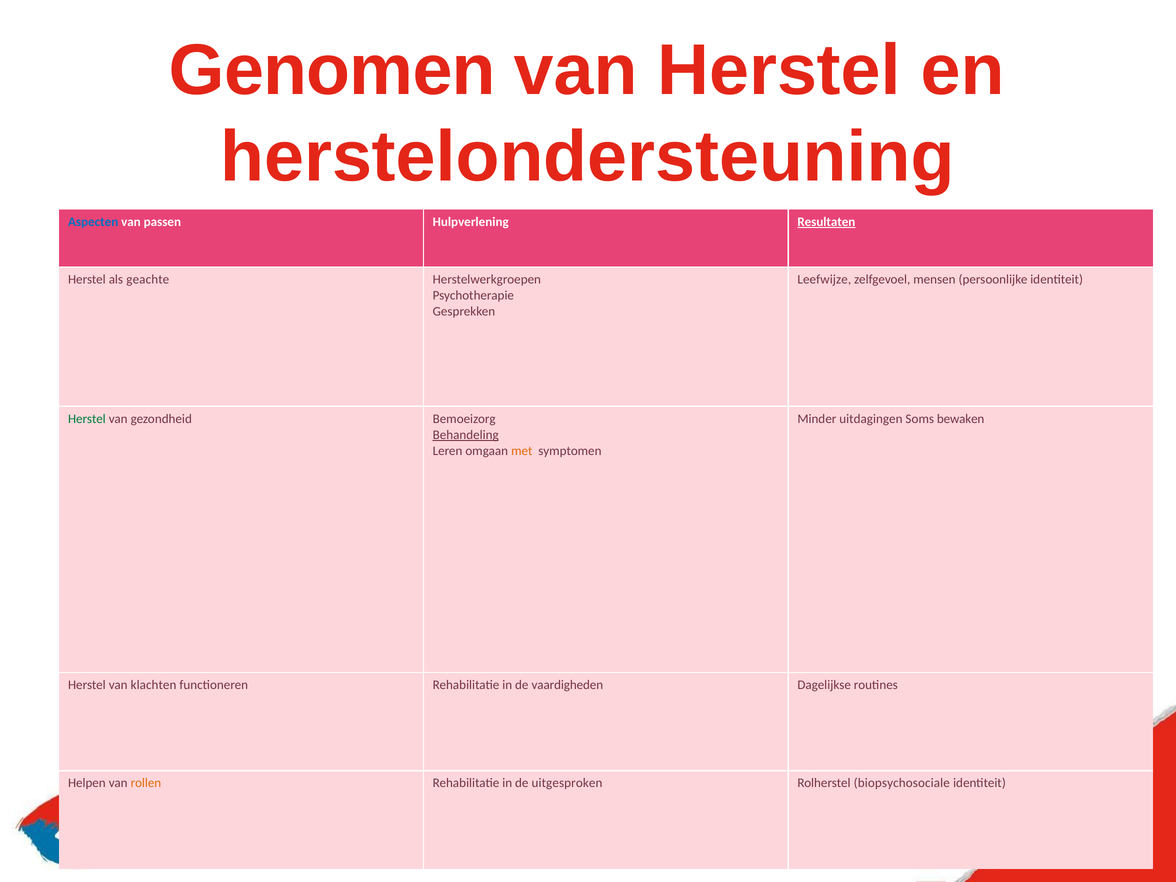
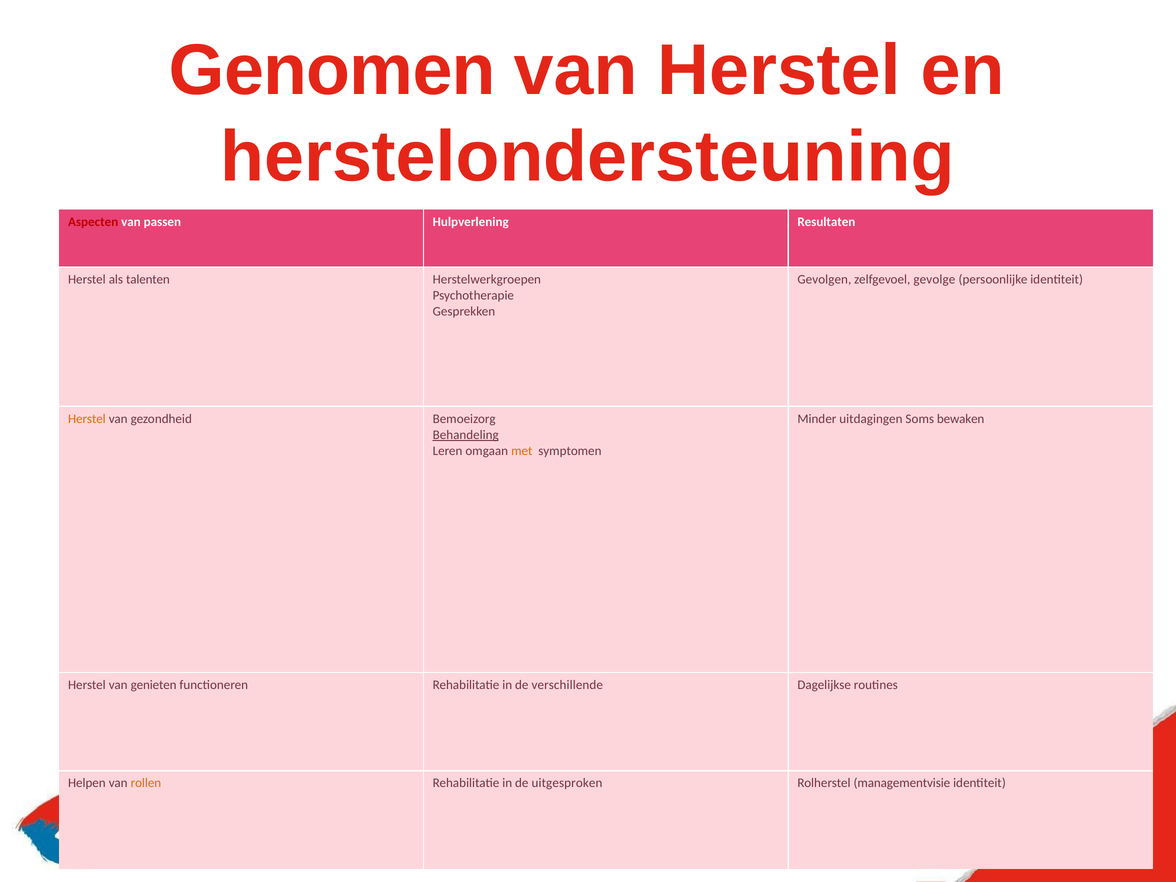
Aspecten colour: blue -> red (93, 222)
Resultaten underline: present -> none (826, 222)
geachte: geachte -> talenten (148, 279)
Leefwijze: Leefwijze -> Gevolgen (824, 279)
mensen: mensen -> gevolge (934, 279)
Herstel colour: green -> orange (87, 419)
klachten: klachten -> genieten (154, 685)
vaardigheden: vaardigheden -> verschillende (567, 685)
biopsychosociale: biopsychosociale -> managementvisie (902, 783)
